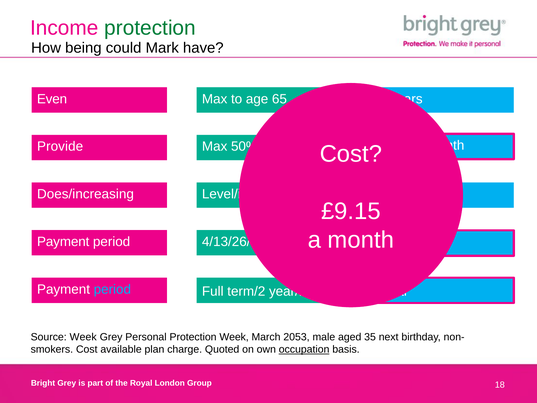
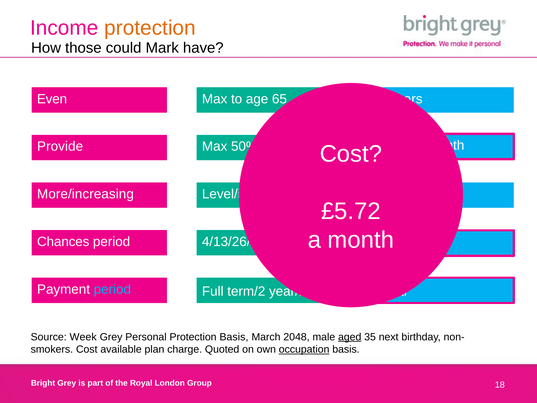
protection colour: green -> orange (150, 28)
being: being -> those (83, 48)
Does/increasing: Does/increasing -> More/increasing (85, 194)
£9.15: £9.15 -> £5.72 (351, 211)
Payment: Payment -> Chances (63, 242)
Protection Week: Week -> Basis (234, 337)
2053: 2053 -> 2048 (297, 337)
aged underline: none -> present (350, 337)
